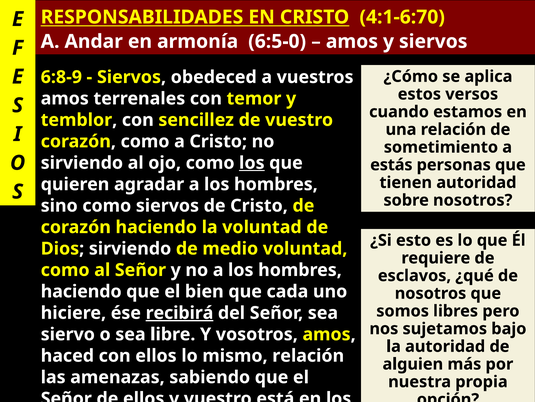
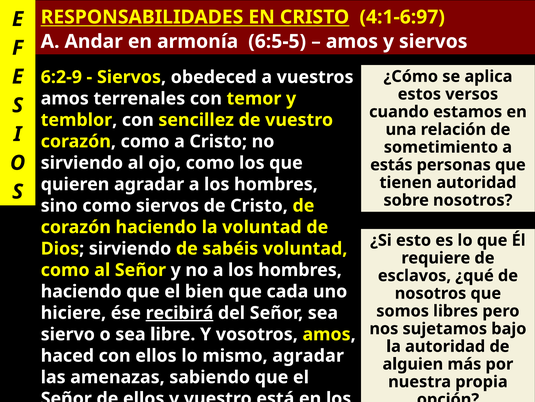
4:1-6:70: 4:1-6:70 -> 4:1-6:97 (402, 17)
6:5-0: 6:5-0 -> 6:5-5 (277, 41)
6:8-9: 6:8-9 -> 6:2-9 (61, 77)
los underline: present -> none (252, 163)
medio: medio -> sabéis (230, 248)
mismo relación: relación -> agradar (308, 355)
